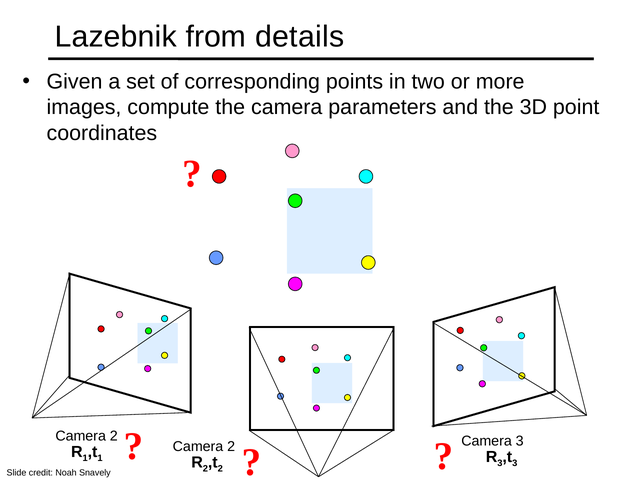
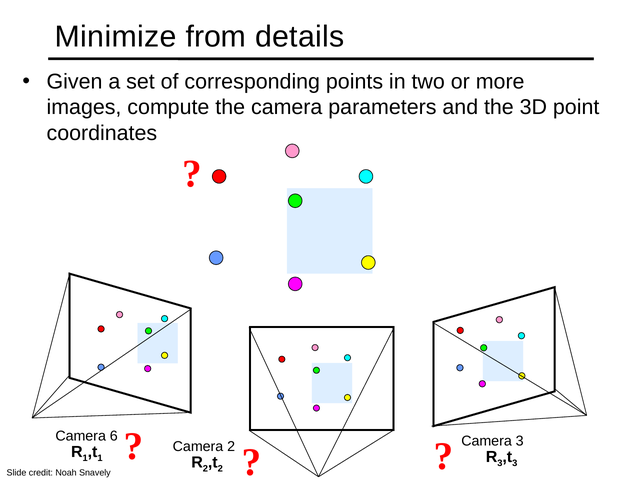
Lazebnik: Lazebnik -> Minimize (116, 37)
2: 2 -> 6 (114, 436)
